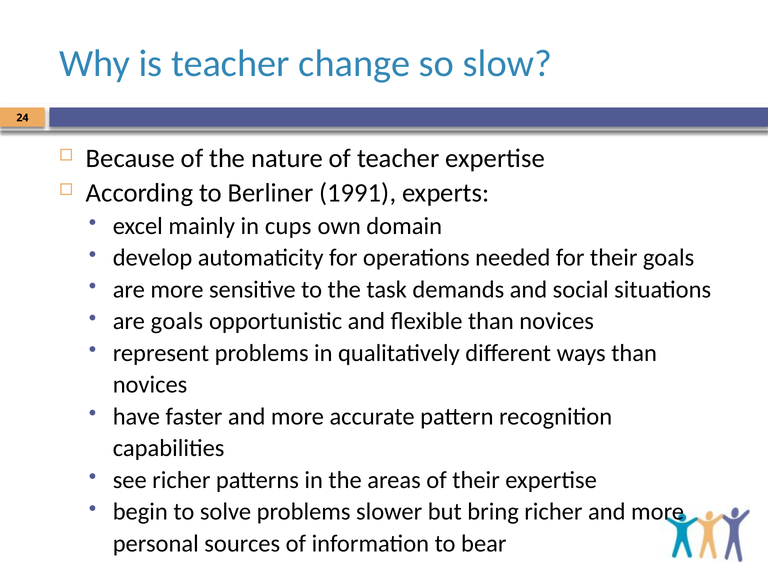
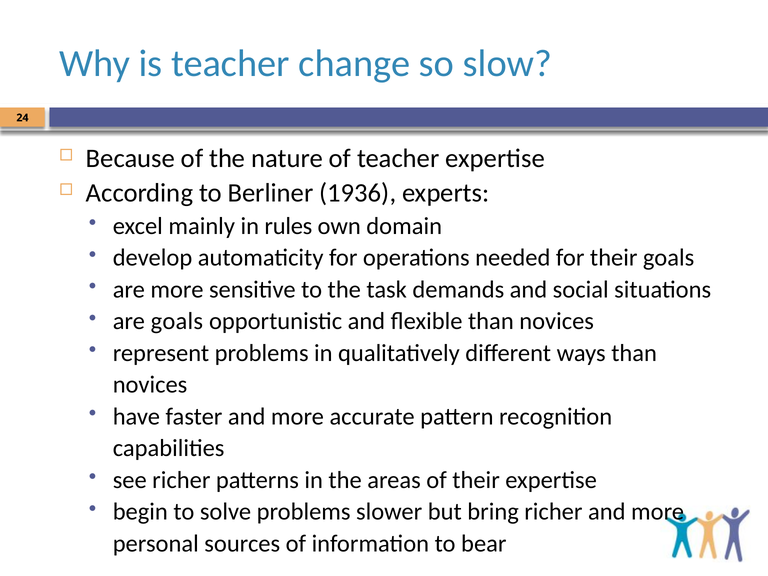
1991: 1991 -> 1936 (358, 193)
cups: cups -> rules (288, 226)
